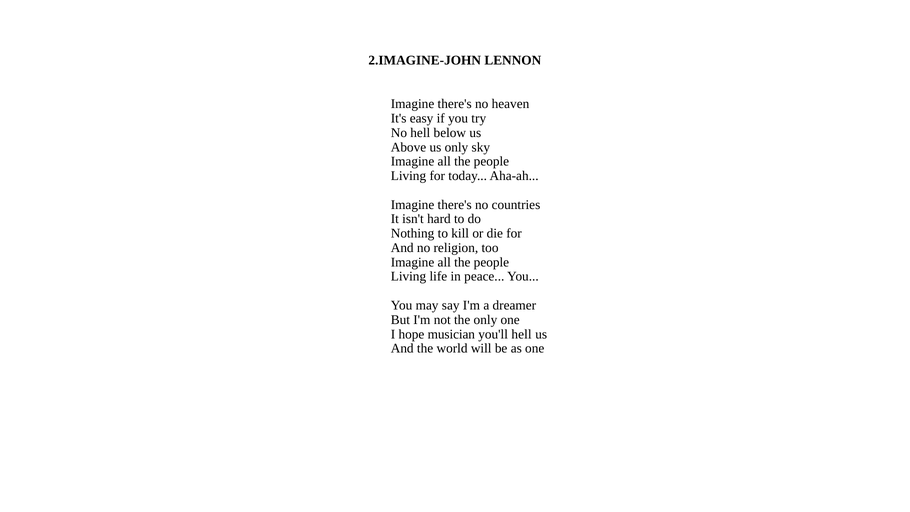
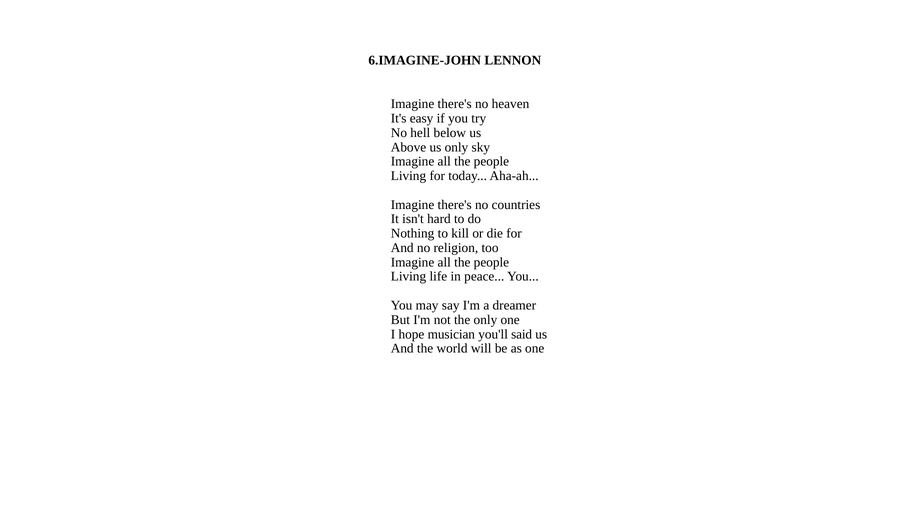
2.IMAGINE-JOHN: 2.IMAGINE-JOHN -> 6.IMAGINE-JOHN (425, 60)
you'll hell: hell -> said (522, 334)
